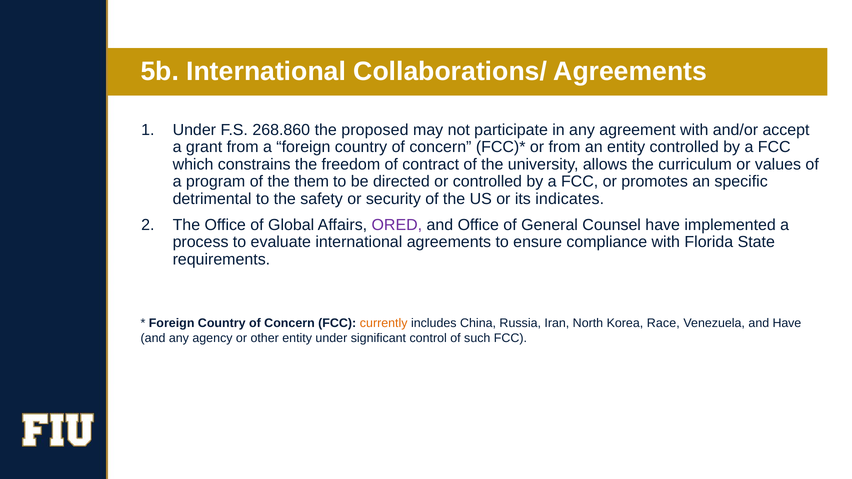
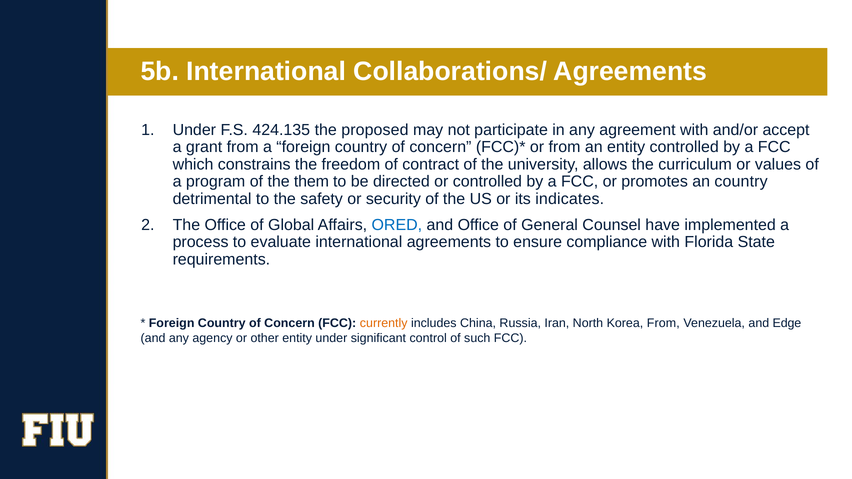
268.860: 268.860 -> 424.135 (281, 130)
an specific: specific -> country (741, 182)
ORED colour: purple -> blue (397, 225)
Korea Race: Race -> From (663, 323)
and Have: Have -> Edge (787, 323)
